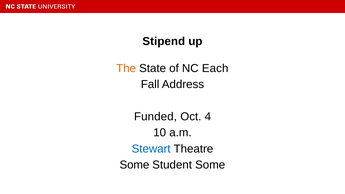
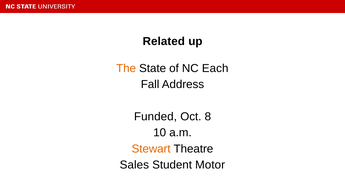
Stipend: Stipend -> Related (164, 41)
4: 4 -> 8 (208, 117)
Stewart colour: blue -> orange (151, 149)
Some: Some -> Sales (134, 165)
Student Some: Some -> Motor (210, 165)
